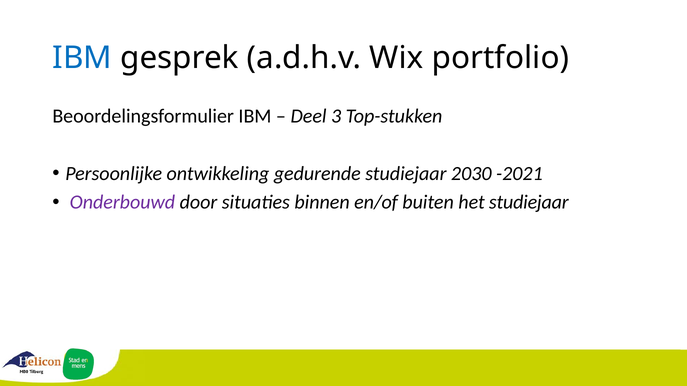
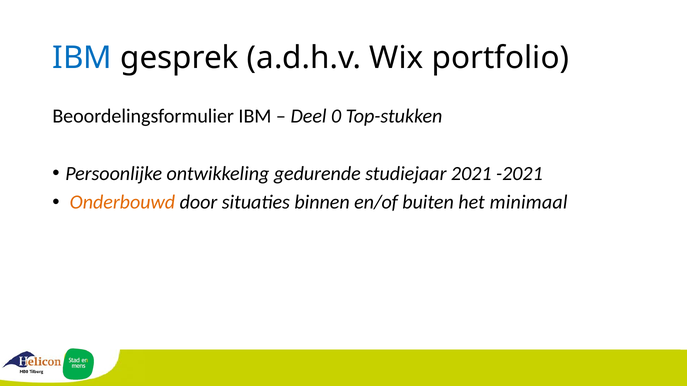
3: 3 -> 0 (336, 116)
2030: 2030 -> 2021 (471, 174)
Onderbouwd colour: purple -> orange (122, 203)
het studiejaar: studiejaar -> minimaal (529, 203)
